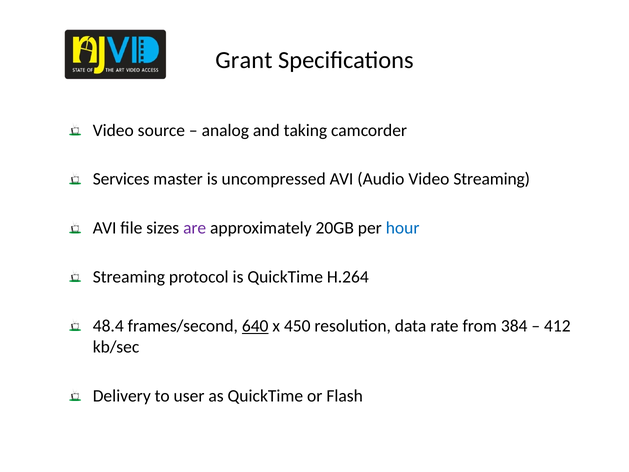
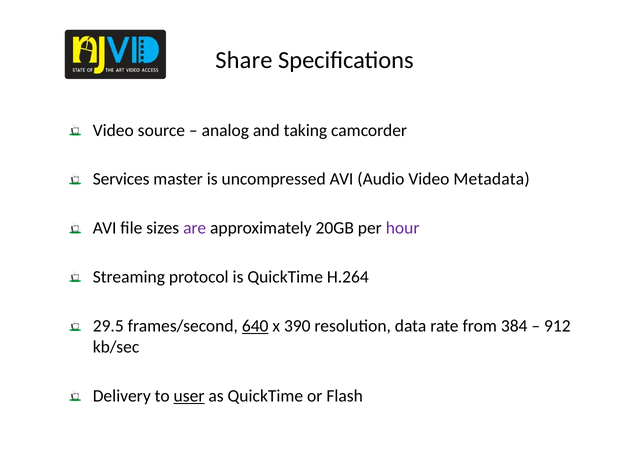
Grant: Grant -> Share (244, 60)
Video Streaming: Streaming -> Metadata (492, 179)
hour colour: blue -> purple (403, 228)
48.4: 48.4 -> 29.5 (108, 326)
450: 450 -> 390 (297, 326)
412: 412 -> 912 (557, 326)
user underline: none -> present (189, 396)
